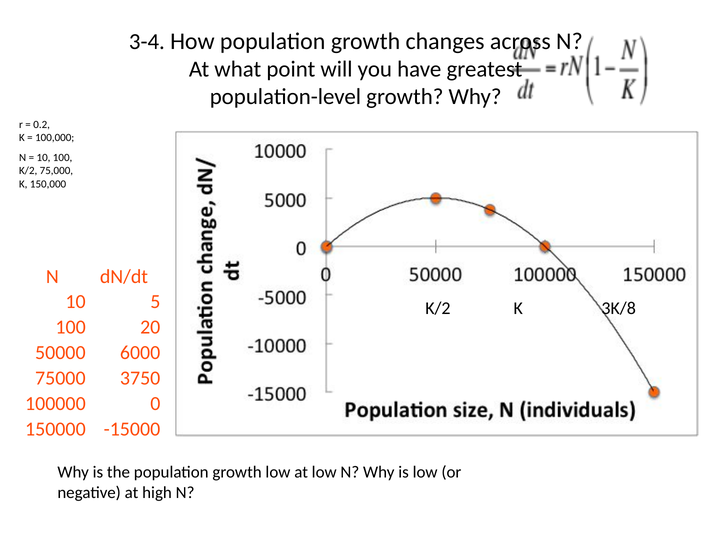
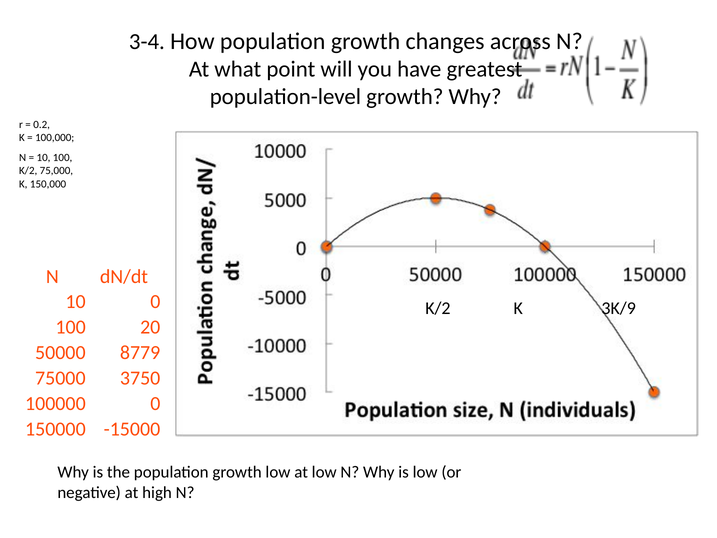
10 5: 5 -> 0 (155, 302)
3K/8: 3K/8 -> 3K/9 (619, 308)
6000: 6000 -> 8779 (140, 353)
